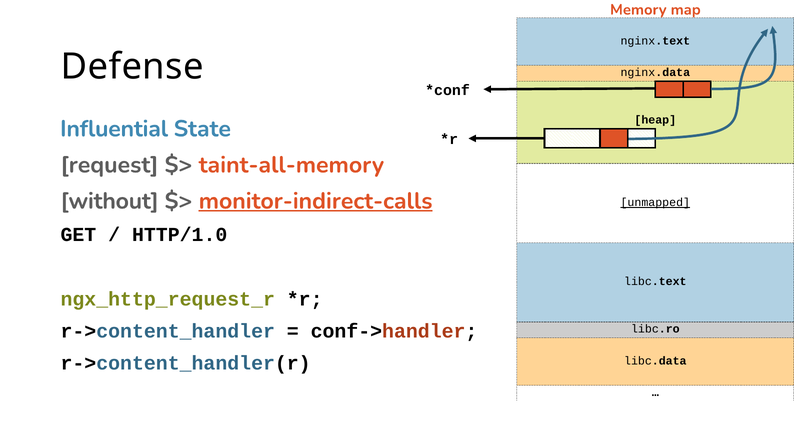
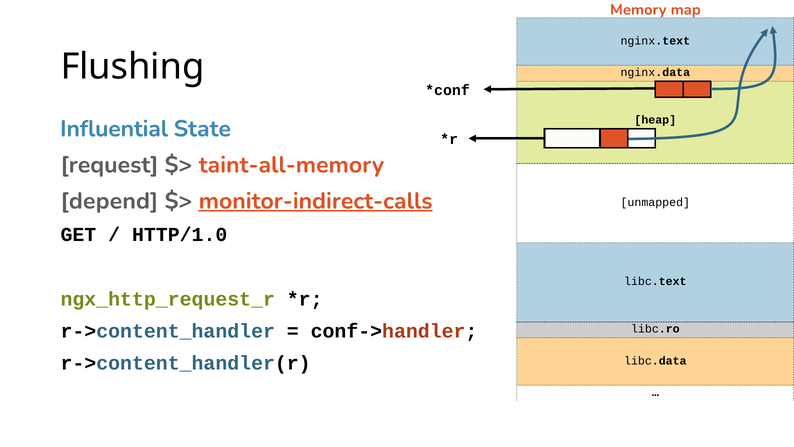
Defense: Defense -> Flushing (132, 67)
without: without -> depend (109, 201)
unmapped underline: present -> none (655, 202)
